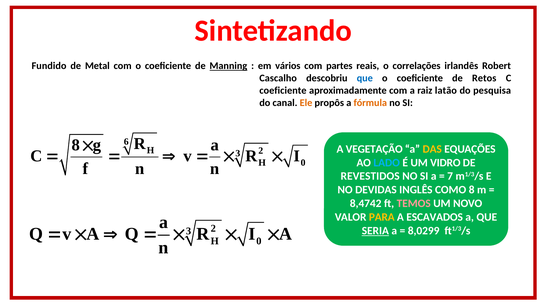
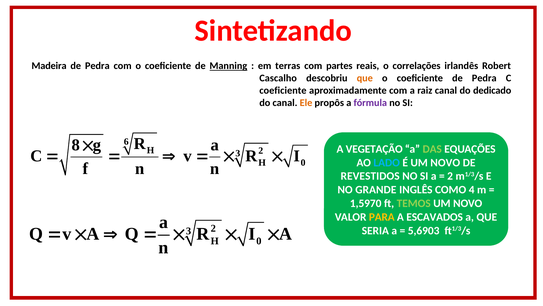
Fundido: Fundido -> Madeira (49, 66)
Metal: Metal -> Pedra (97, 66)
vários: vários -> terras (288, 66)
que colour: blue -> orange (365, 78)
coeficiente de Retos: Retos -> Pedra (484, 78)
raiz latão: latão -> canal (446, 90)
pesquisa: pesquisa -> dedicado (492, 90)
fórmula colour: orange -> purple (370, 102)
DAS colour: yellow -> light green (432, 149)
É UM VIDRO: VIDRO -> NOVO (445, 162)
7: 7 -> 2 (450, 176)
DEVIDAS: DEVIDAS -> GRANDE (376, 189)
COMO 8: 8 -> 4 (472, 189)
8,4742: 8,4742 -> 1,5970 (366, 203)
TEMOS colour: pink -> light green (414, 203)
SERIA underline: present -> none (375, 230)
8,0299: 8,0299 -> 5,6903 (424, 230)
